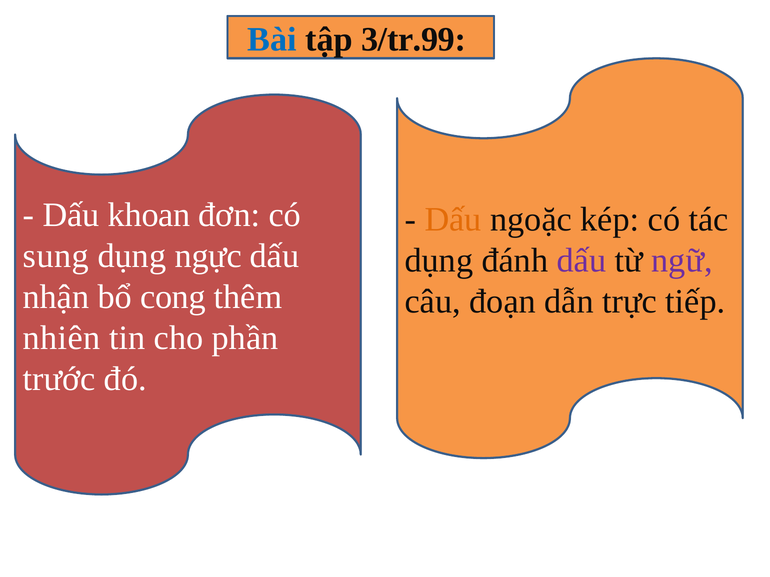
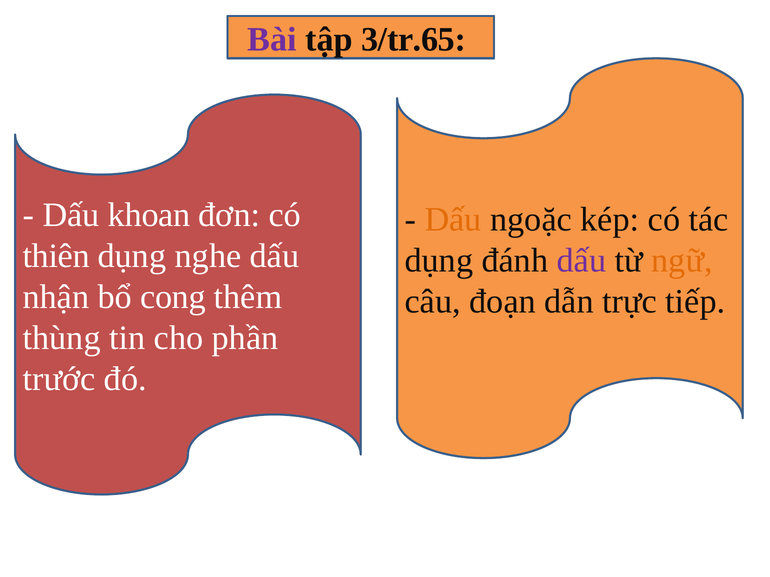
Bài colour: blue -> purple (272, 39)
3/tr.99: 3/tr.99 -> 3/tr.65 (414, 39)
sung: sung -> thiên (56, 256)
ngực: ngực -> nghe (208, 256)
ngữ colour: purple -> orange (682, 261)
nhiên: nhiên -> thùng (62, 338)
